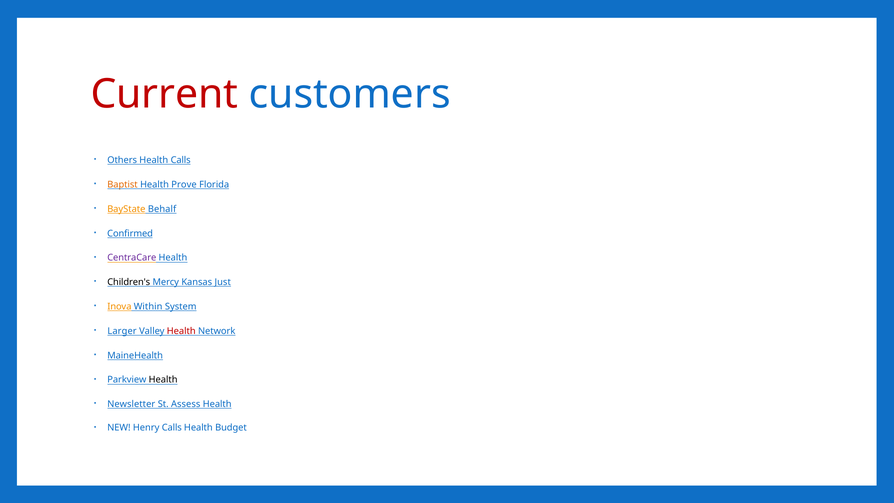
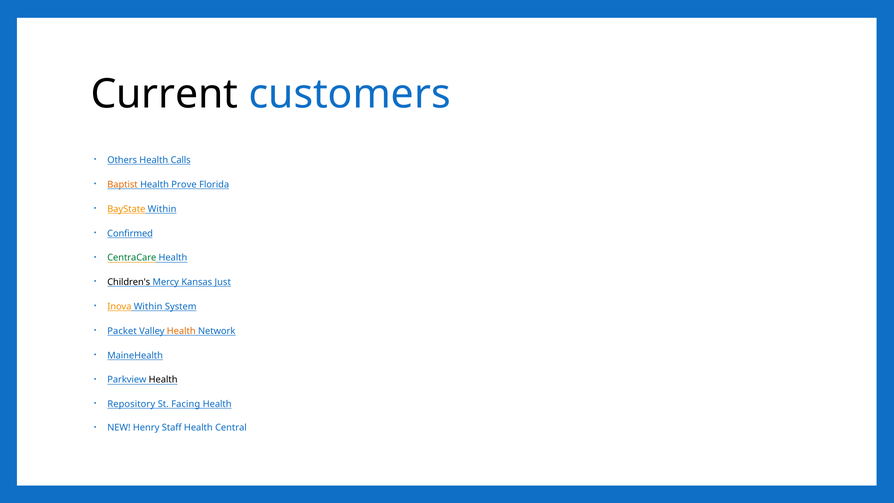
Current colour: red -> black (164, 94)
BayState Behalf: Behalf -> Within (162, 209)
CentraCare colour: purple -> green (132, 258)
Larger: Larger -> Packet (122, 331)
Health colour: red -> orange (181, 331)
Newsletter: Newsletter -> Repository (131, 404)
Assess: Assess -> Facing (186, 404)
Henry Calls: Calls -> Staff (172, 427)
Budget: Budget -> Central (231, 427)
